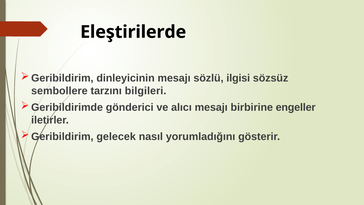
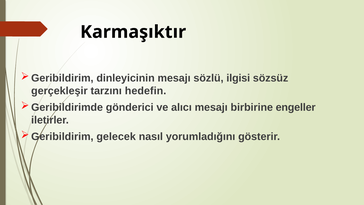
Eleştirilerde: Eleştirilerde -> Karmaşıktır (133, 32)
sembollere: sembollere -> gerçekleşir (59, 91)
bilgileri: bilgileri -> hedefin (146, 91)
